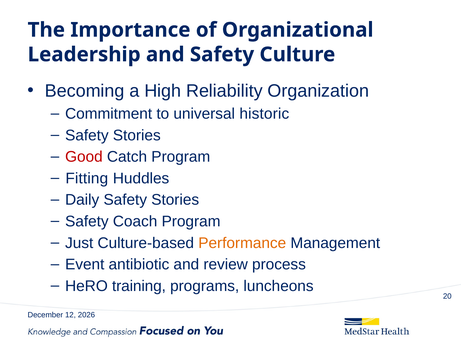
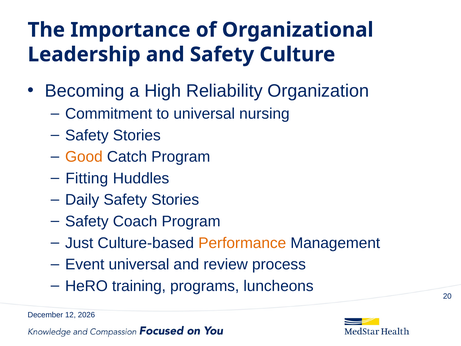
historic: historic -> nursing (264, 114)
Good colour: red -> orange (84, 157)
Event antibiotic: antibiotic -> universal (139, 264)
